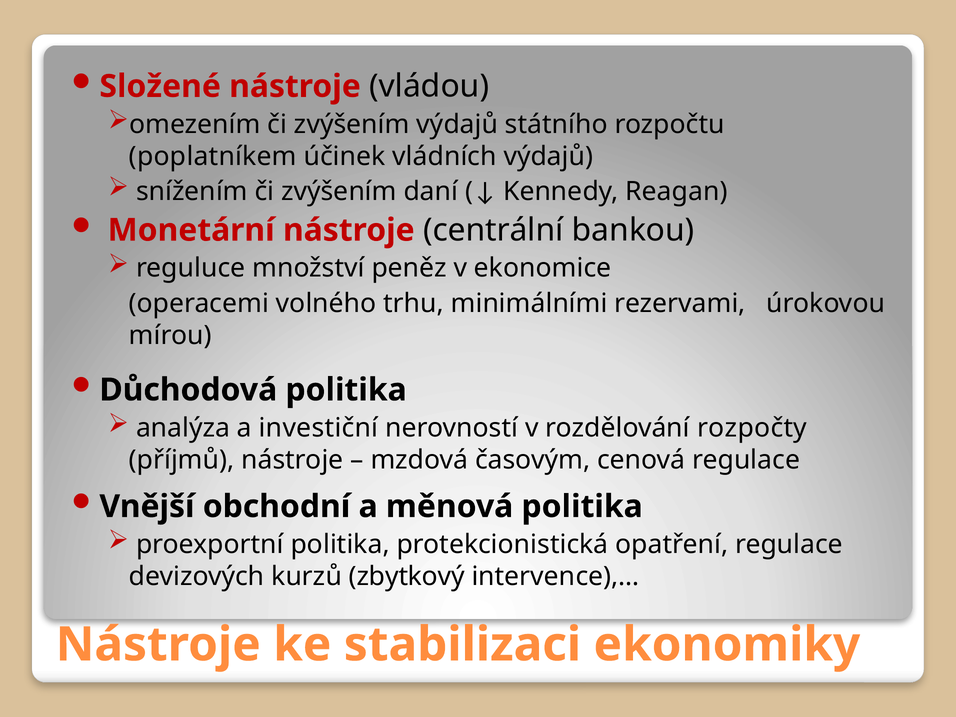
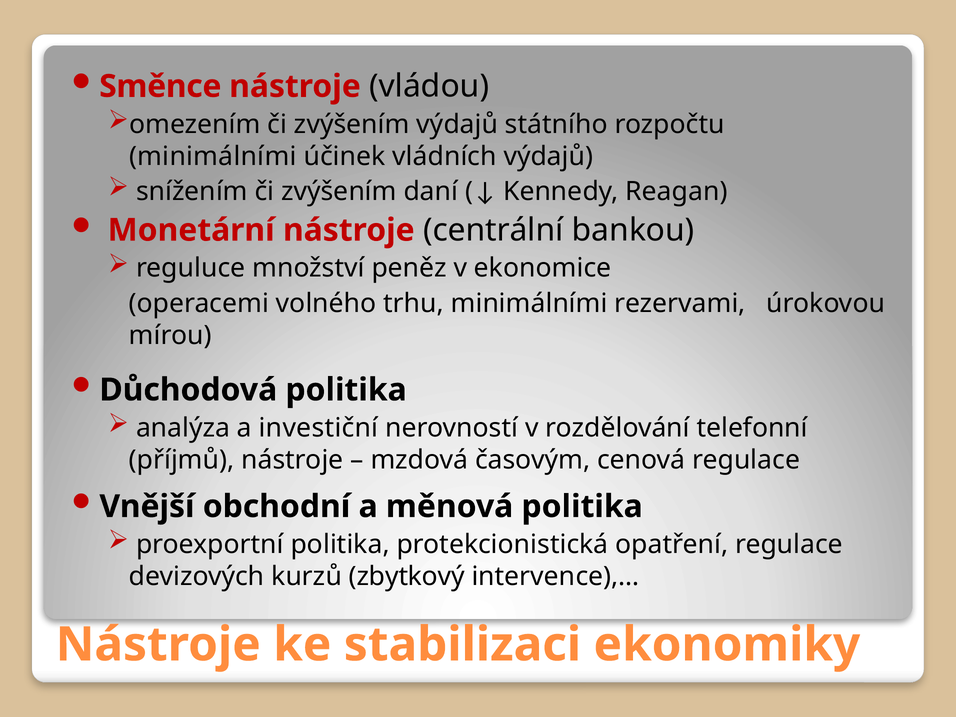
Složené: Složené -> Směnce (160, 86)
poplatníkem: poplatníkem -> minimálními (213, 156)
rozpočty: rozpočty -> telefonní (752, 428)
